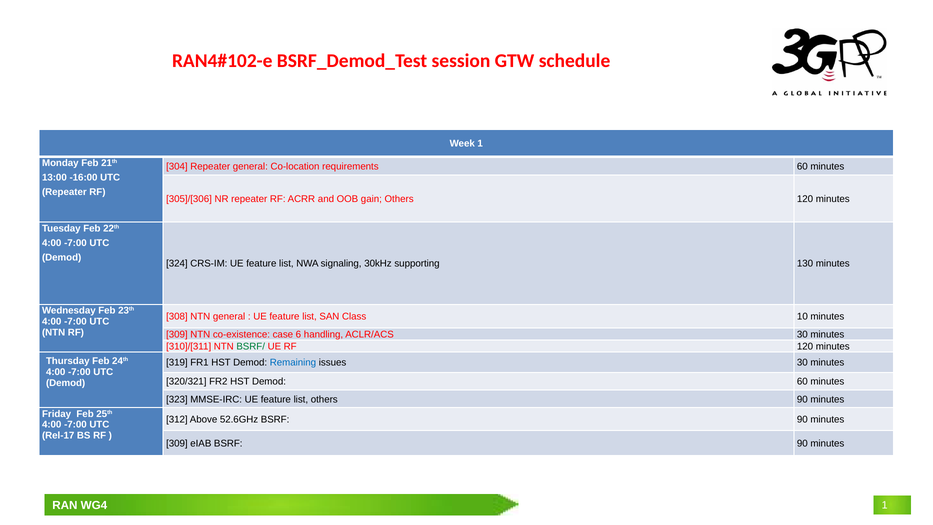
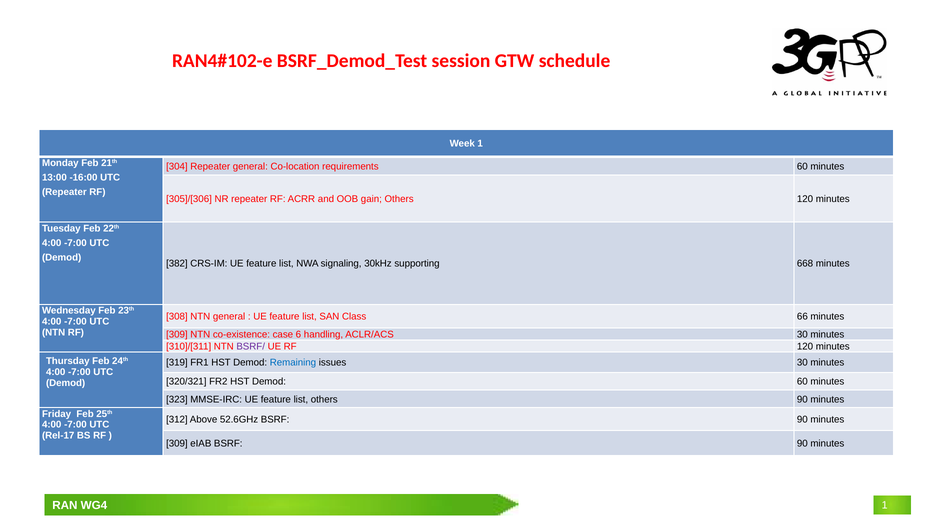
324: 324 -> 382 (177, 264)
130: 130 -> 668 (805, 264)
10: 10 -> 66 (802, 317)
BSRF/ colour: green -> purple (251, 346)
